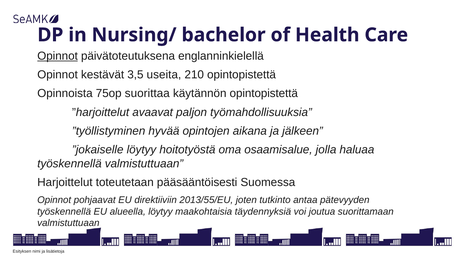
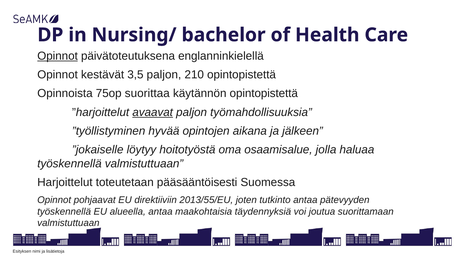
3,5 useita: useita -> paljon (164, 75)
avaavat underline: none -> present (153, 112)
alueella löytyy: löytyy -> antaa (160, 211)
